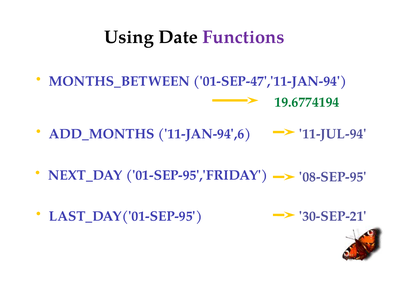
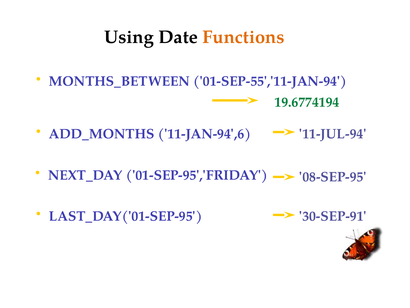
Functions colour: purple -> orange (243, 37)
01-SEP-47','11-JAN-94: 01-SEP-47','11-JAN-94 -> 01-SEP-55','11-JAN-94 (270, 81)
30-SEP-21: 30-SEP-21 -> 30-SEP-91 (333, 216)
